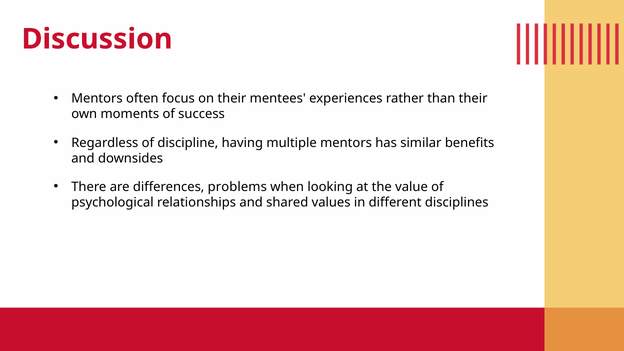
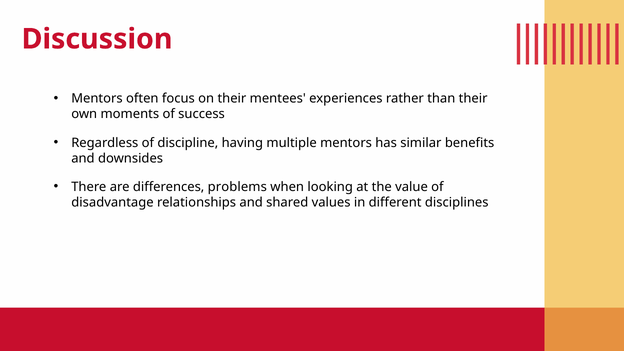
psychological: psychological -> disadvantage (112, 203)
